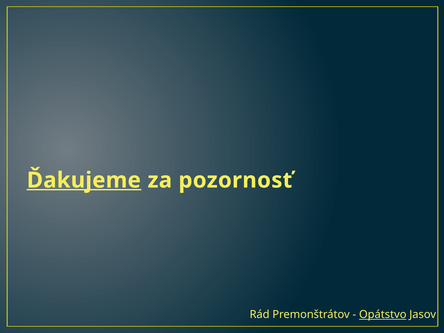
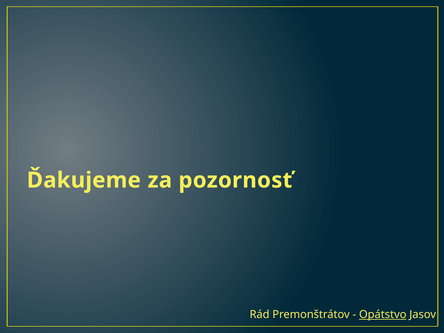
Ďakujeme underline: present -> none (84, 180)
